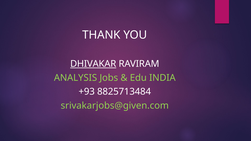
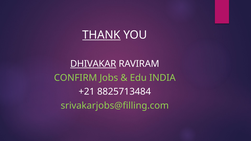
THANK underline: none -> present (101, 35)
ANALYSIS: ANALYSIS -> CONFIRM (76, 78)
+93: +93 -> +21 (87, 92)
srivakarjobs@given.com: srivakarjobs@given.com -> srivakarjobs@filling.com (115, 106)
